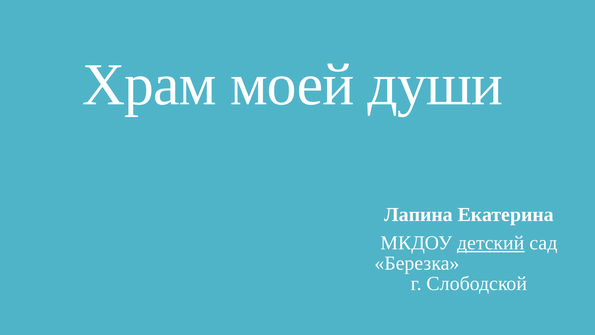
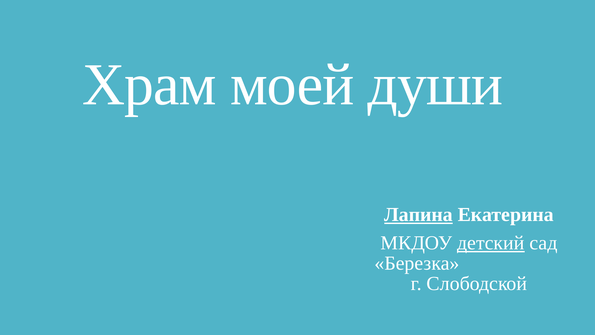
Лапина underline: none -> present (419, 215)
